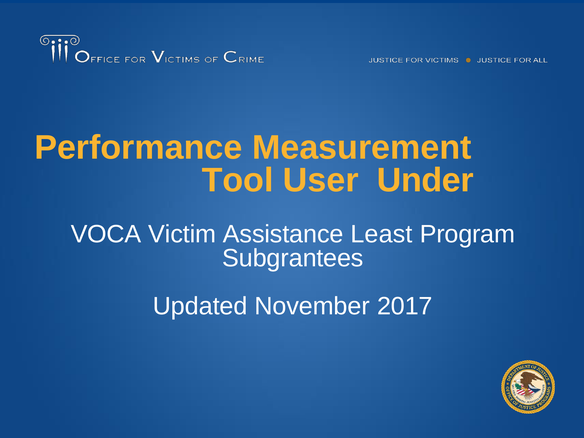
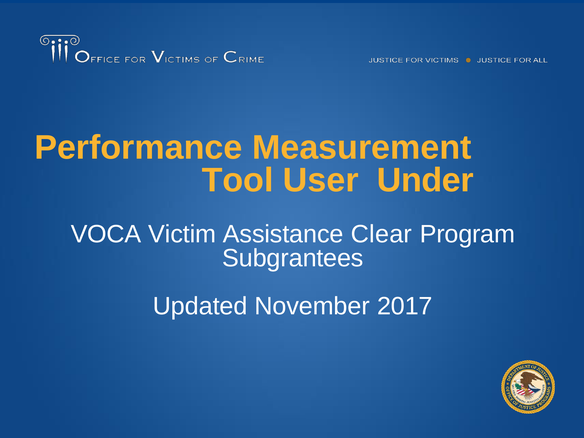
Least: Least -> Clear (381, 234)
